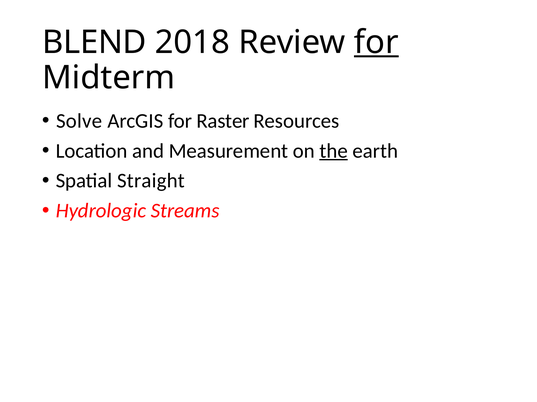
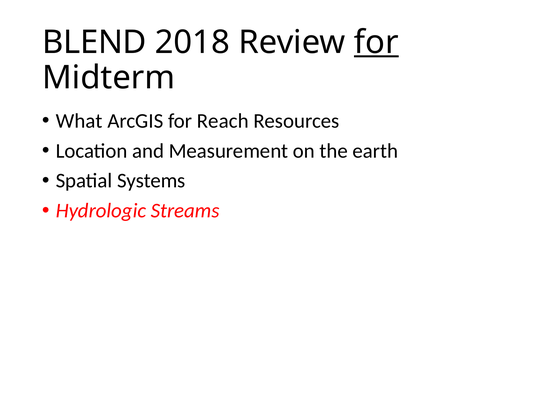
Solve: Solve -> What (79, 121)
Raster: Raster -> Reach (223, 121)
the underline: present -> none (334, 151)
Straight: Straight -> Systems (151, 181)
